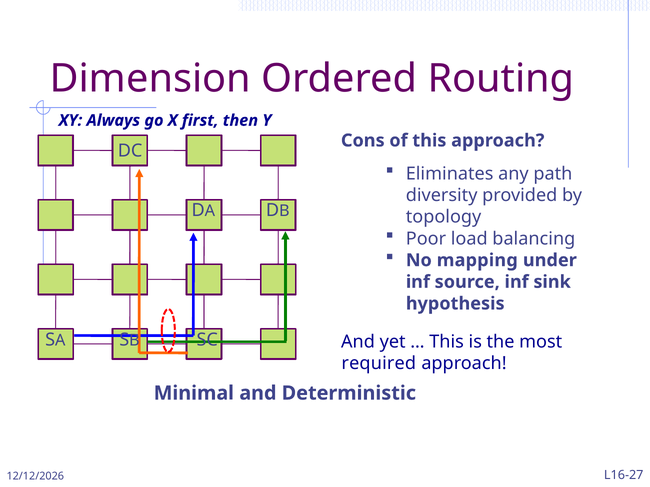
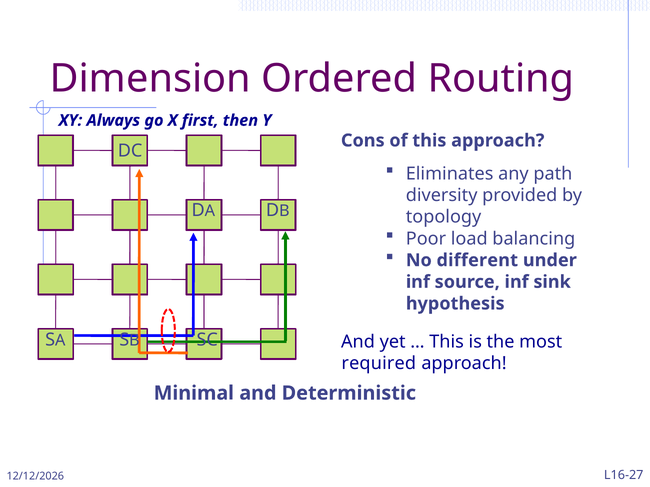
mapping: mapping -> different (477, 261)
